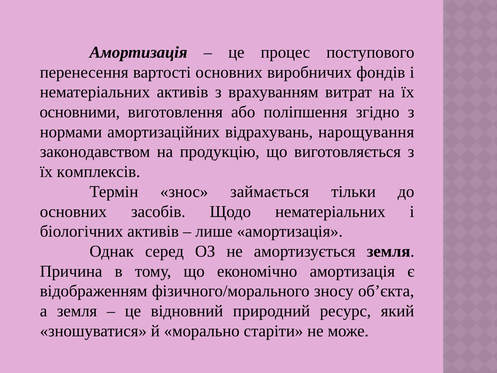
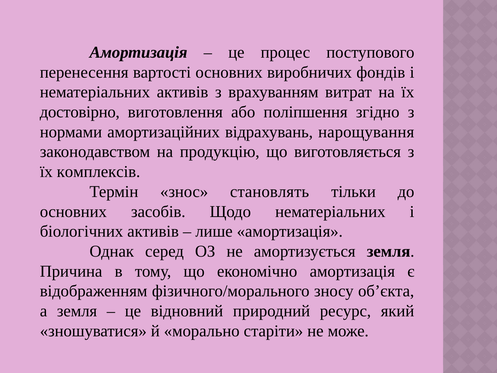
основними: основними -> достовірно (80, 112)
займається: займається -> становлять (270, 192)
